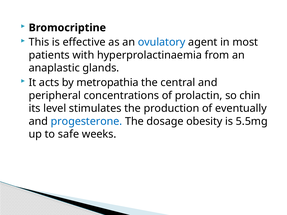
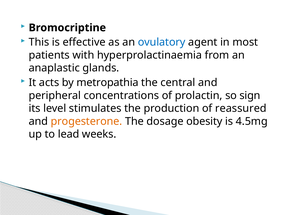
chin: chin -> sign (250, 96)
eventually: eventually -> reassured (241, 109)
progesterone colour: blue -> orange (87, 121)
5.5mg: 5.5mg -> 4.5mg (252, 121)
safe: safe -> lead (69, 134)
